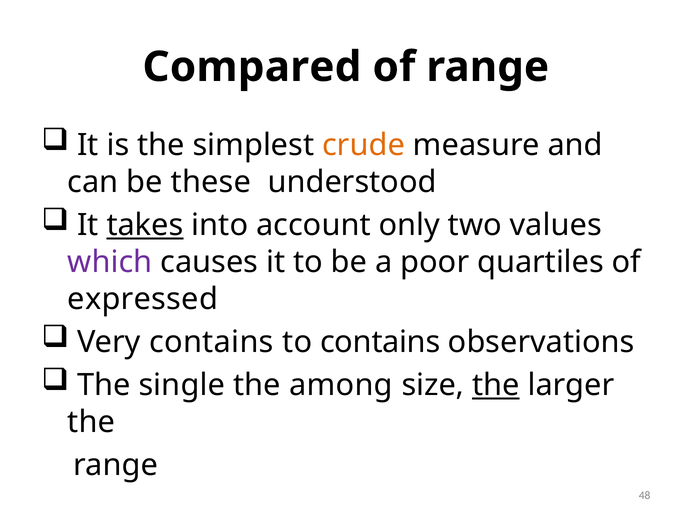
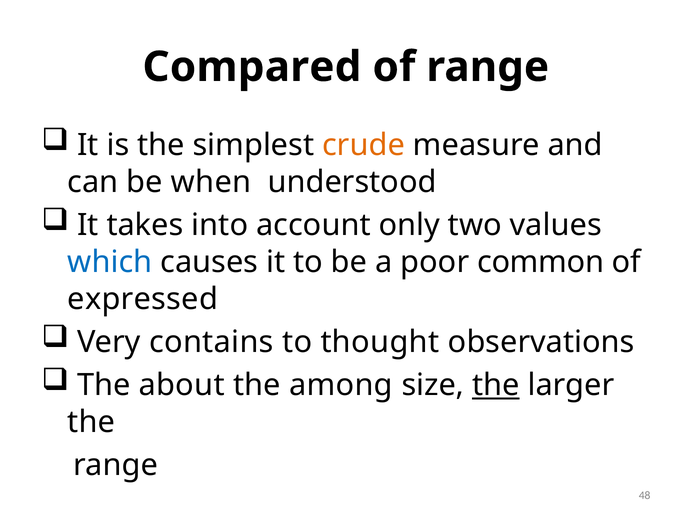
these: these -> when (211, 182)
takes underline: present -> none (145, 225)
which colour: purple -> blue (110, 262)
quartiles: quartiles -> common (541, 262)
to contains: contains -> thought (380, 342)
single: single -> about (182, 385)
